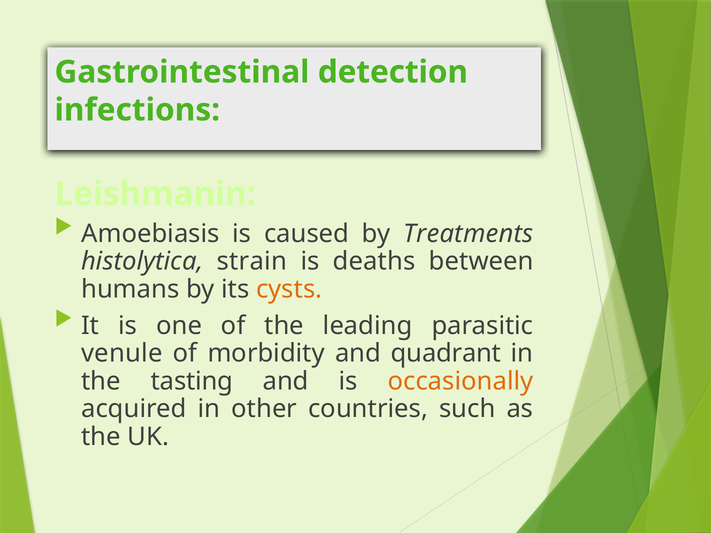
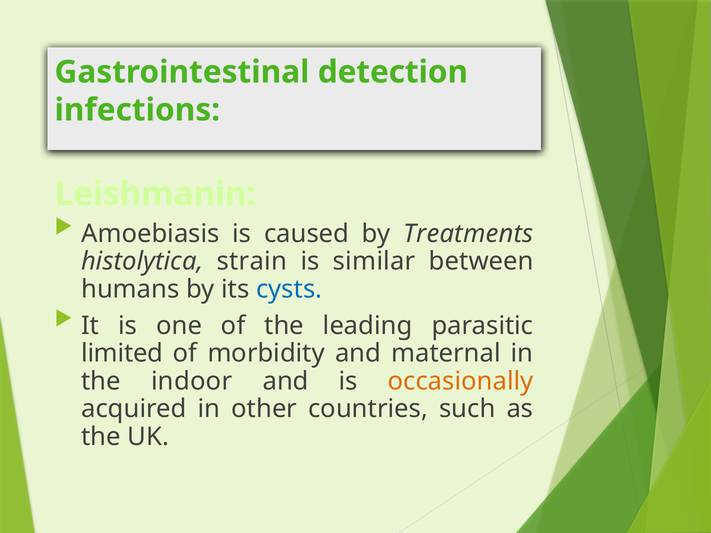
deaths: deaths -> similar (374, 262)
cysts colour: orange -> blue (289, 289)
venule: venule -> limited (122, 354)
quadrant: quadrant -> maternal (446, 354)
tasting: tasting -> indoor (192, 381)
